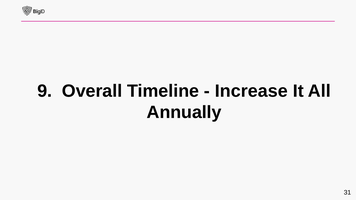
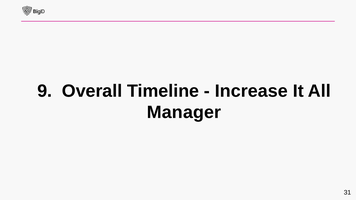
Annually: Annually -> Manager (184, 112)
